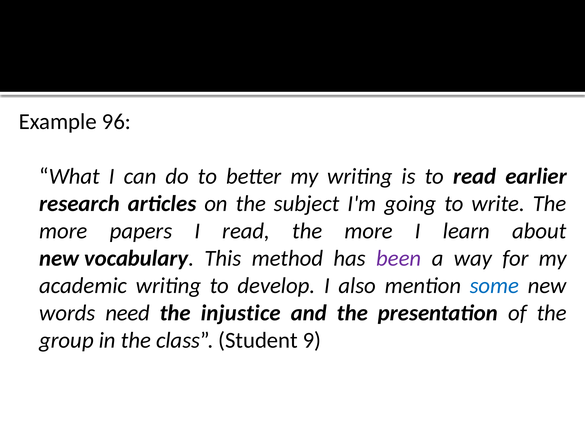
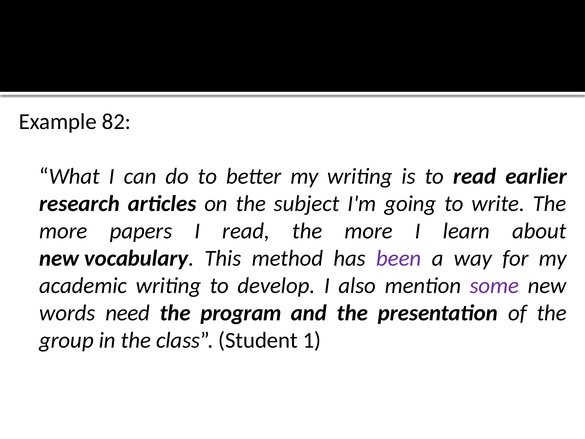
96: 96 -> 82 (116, 122)
some colour: blue -> purple (494, 286)
injustice: injustice -> program (241, 313)
9: 9 -> 1 (312, 340)
